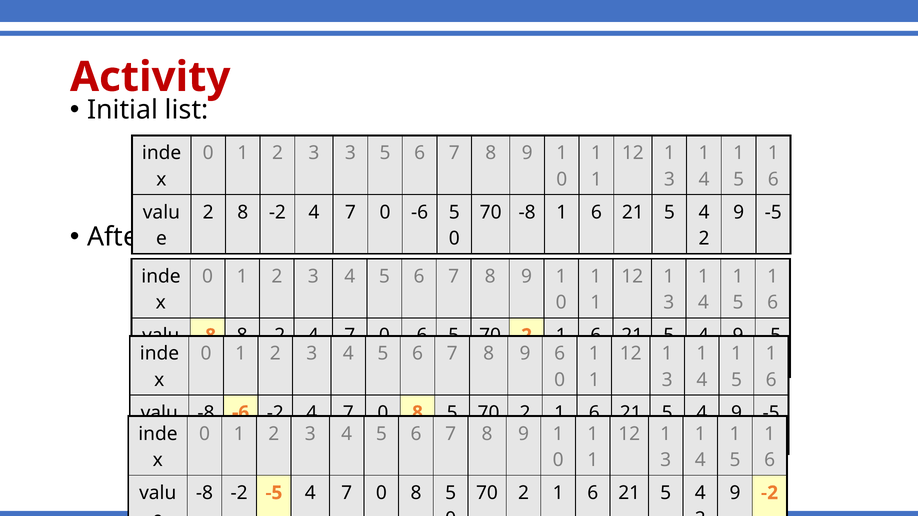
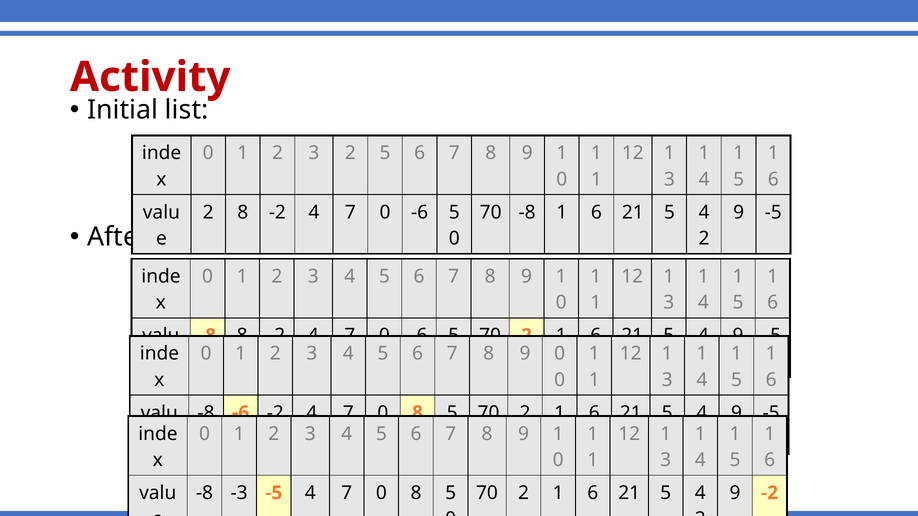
3 3: 3 -> 2 (350, 153)
9 6: 6 -> 0 (560, 354)
-8 -2: -2 -> -3 (239, 493)
